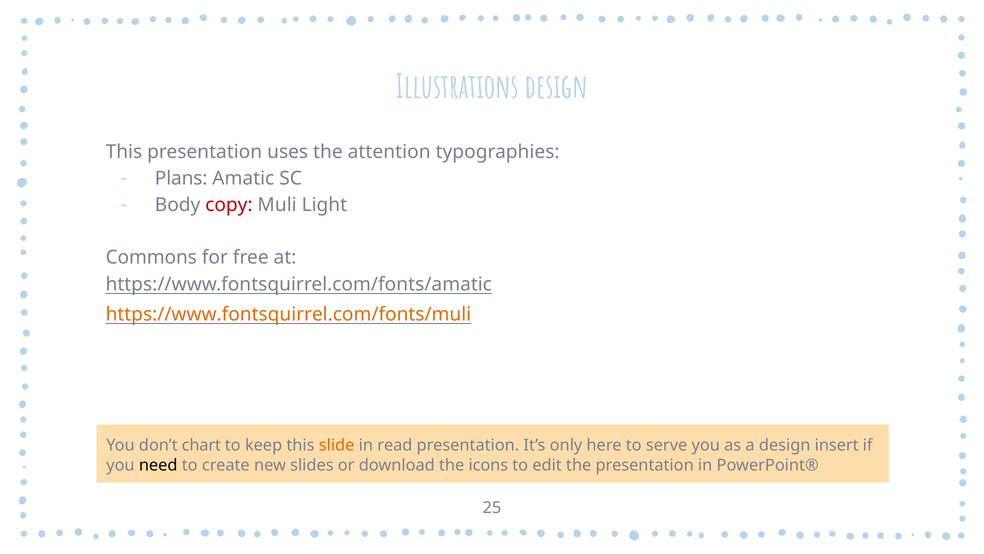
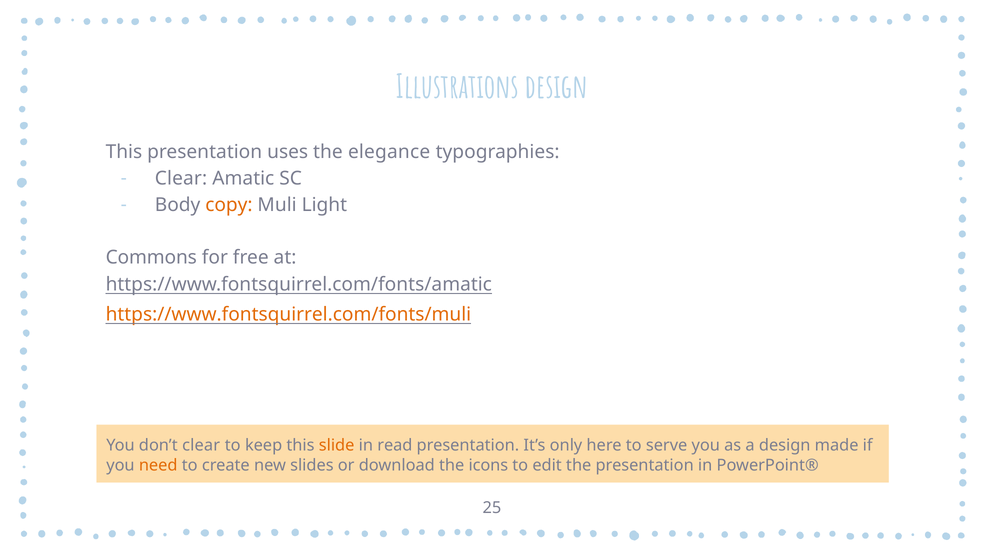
attention: attention -> elegance (389, 152)
Plans: Plans -> Clear (181, 178)
copy colour: red -> orange (229, 205)
don’t chart: chart -> clear (201, 445)
insert: insert -> made (837, 445)
need colour: black -> orange (158, 465)
